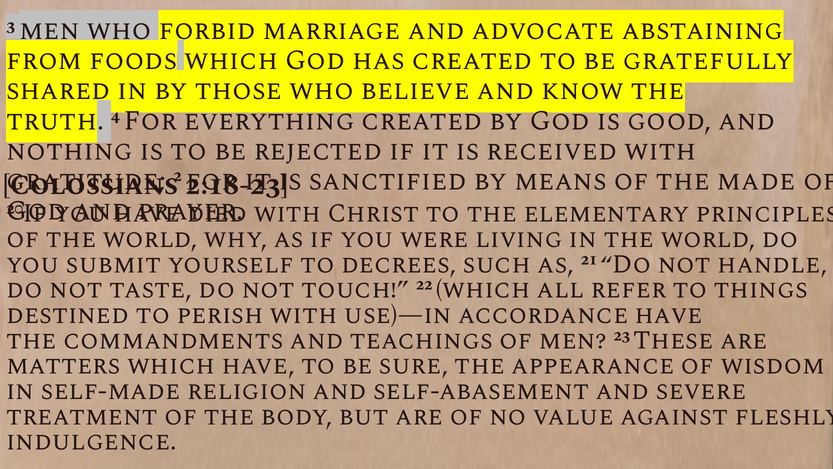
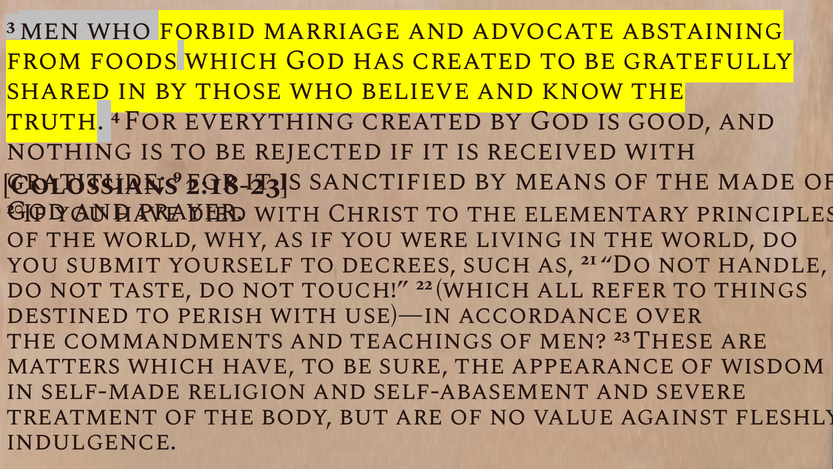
2: 2 -> 9 (178, 176)
accordance have: have -> over (669, 314)
